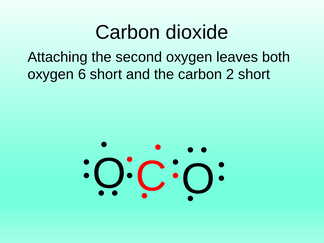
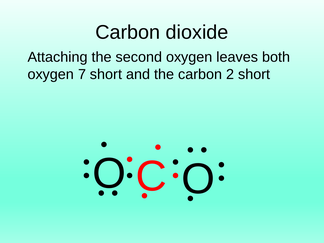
6: 6 -> 7 (82, 74)
